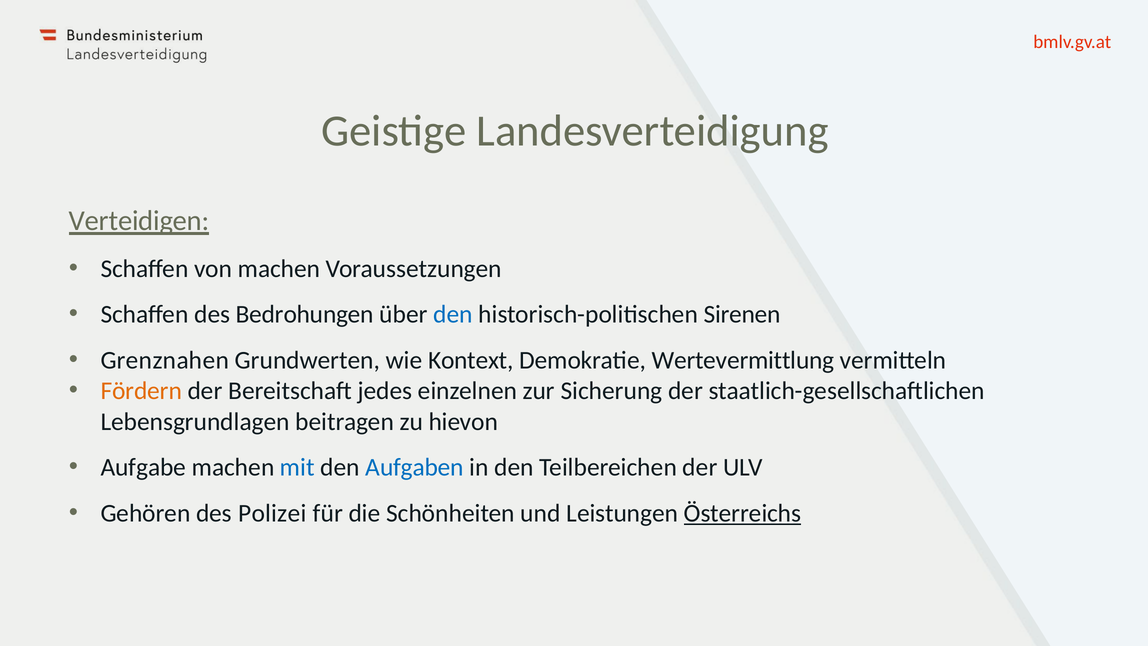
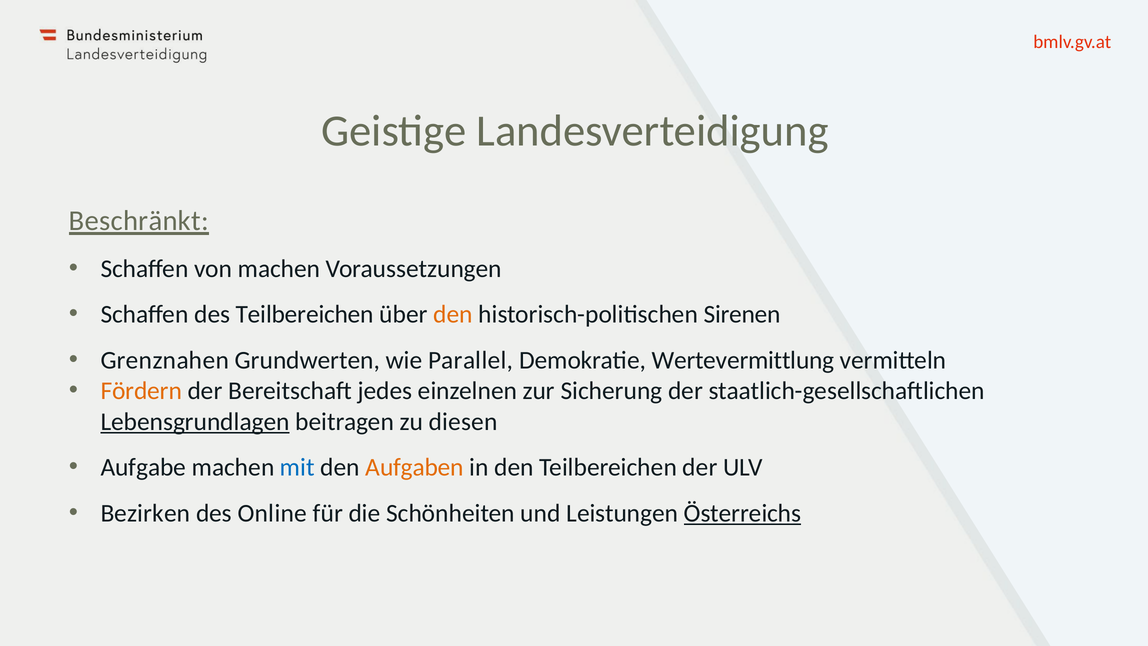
Verteidigen: Verteidigen -> Beschränkt (139, 221)
des Bedrohungen: Bedrohungen -> Teilbereichen (305, 314)
den colour: blue -> orange (453, 314)
Kontext: Kontext -> Parallel (471, 360)
Lebensgrundlagen underline: none -> present (195, 421)
hievon: hievon -> diesen (463, 421)
Aufgaben colour: blue -> orange (415, 467)
Gehören: Gehören -> Bezirken (145, 513)
Polizei: Polizei -> Online (272, 513)
